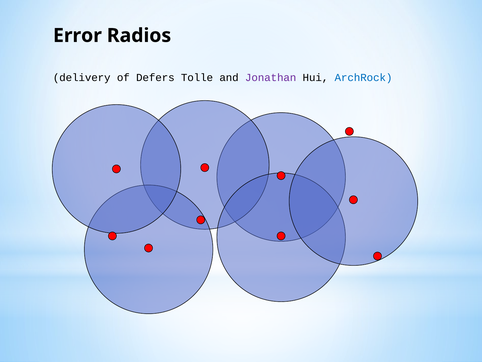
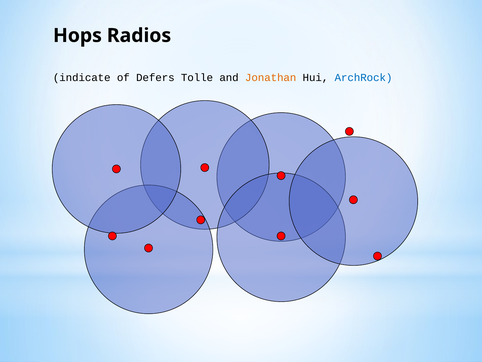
Error: Error -> Hops (77, 35)
delivery: delivery -> indicate (82, 77)
Jonathan colour: purple -> orange (271, 77)
